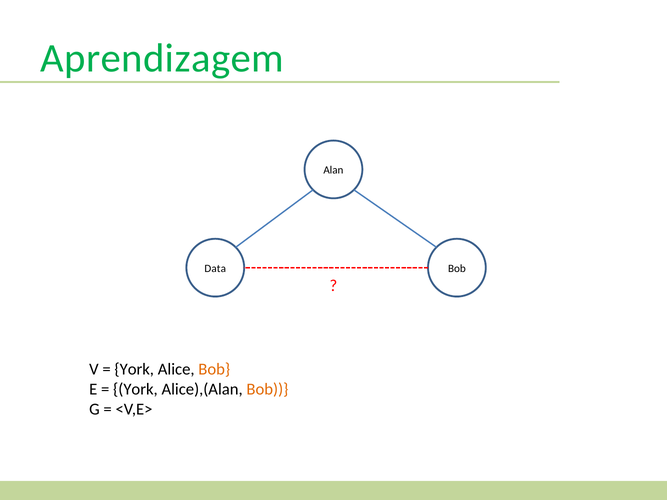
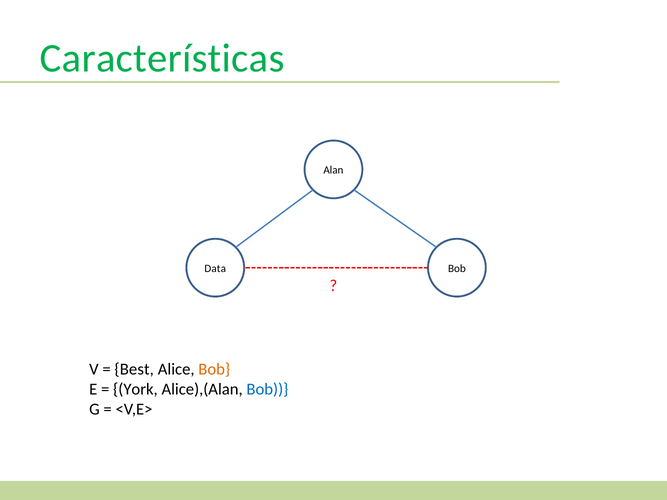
Aprendizagem: Aprendizagem -> Características (162, 58)
York: York -> Best (134, 370)
Bob colour: orange -> blue (267, 390)
